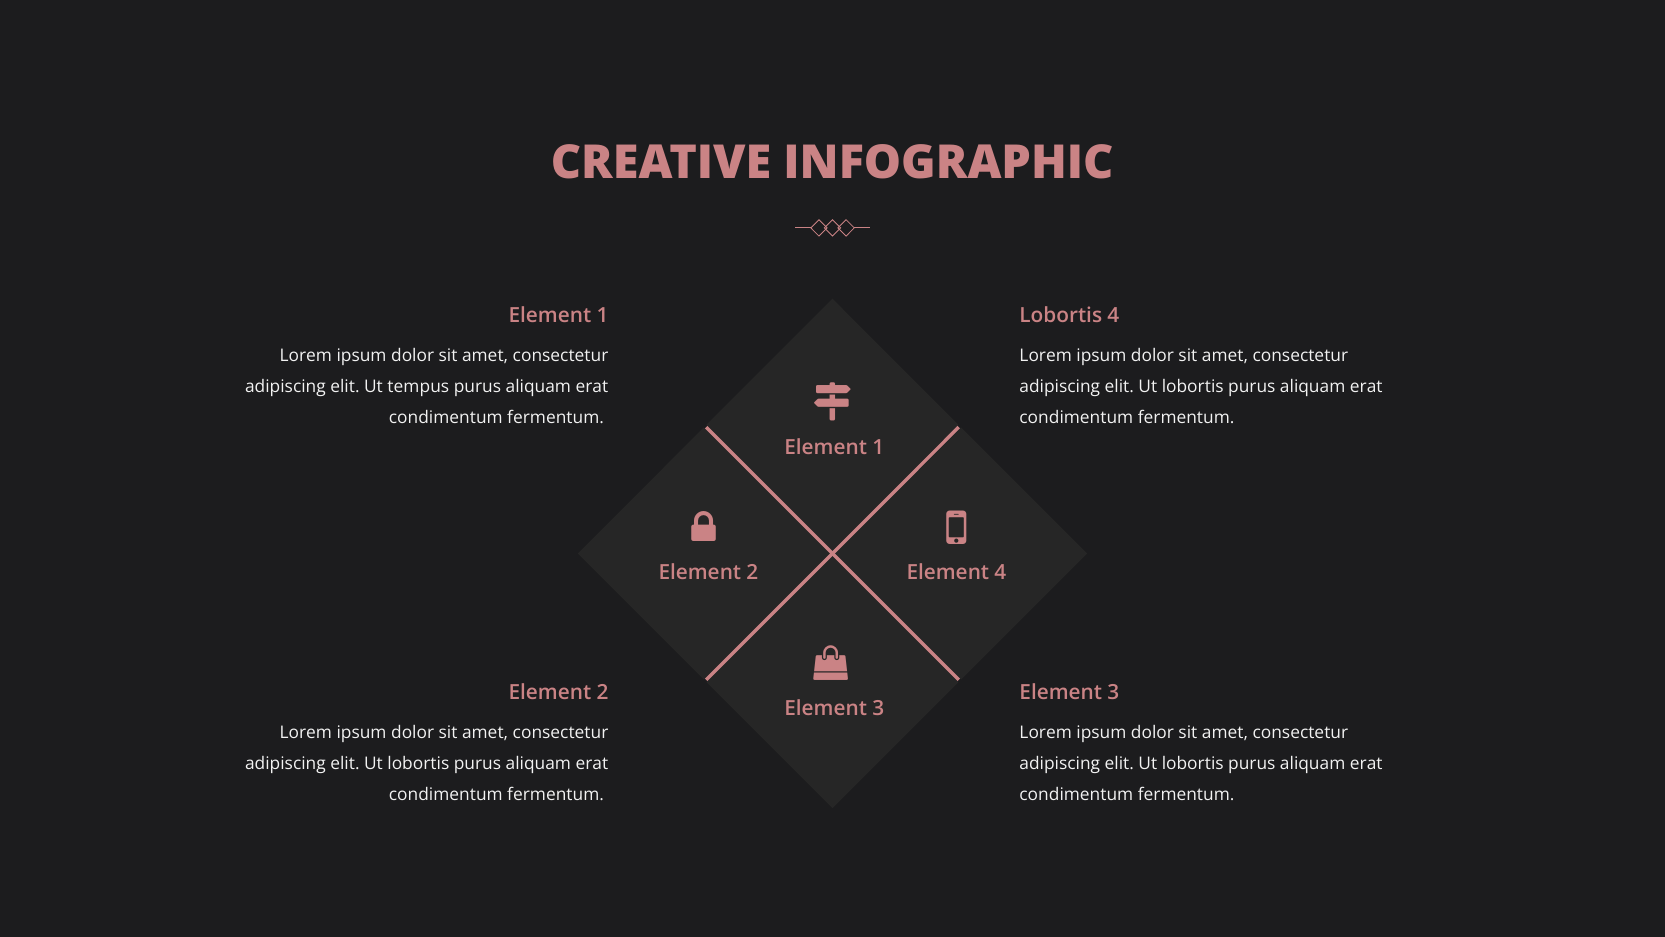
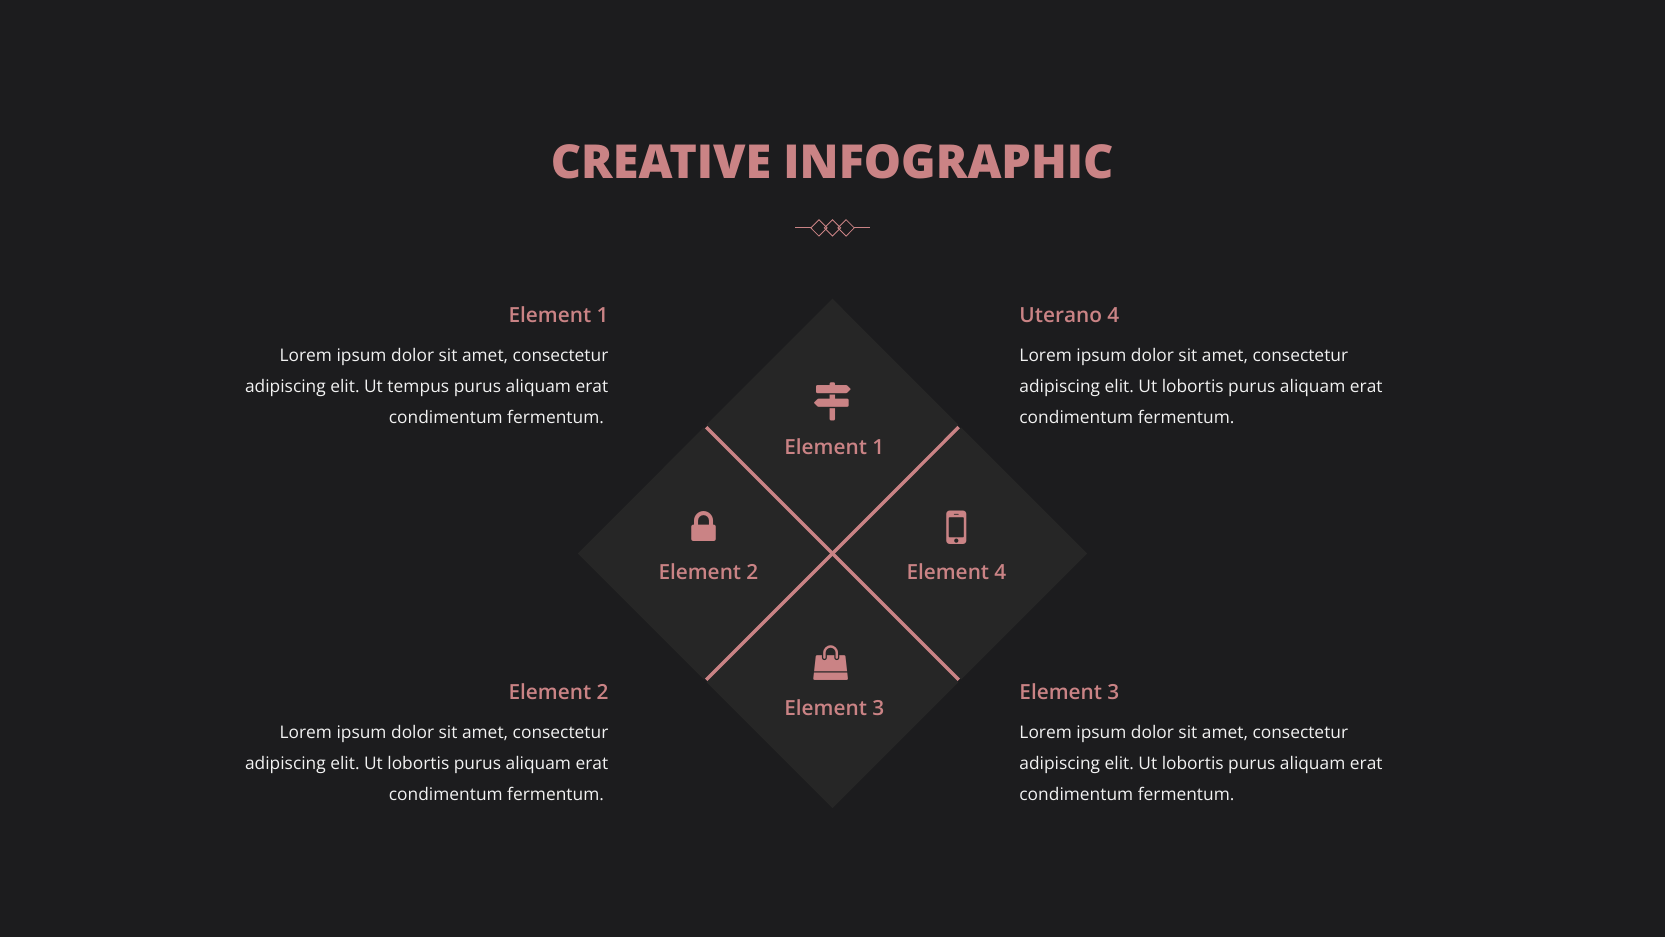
Lobortis: Lobortis -> Uterano (1061, 316)
